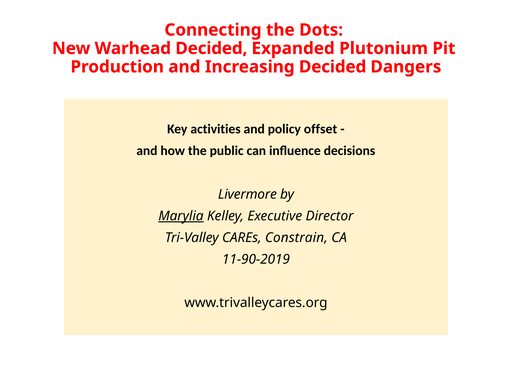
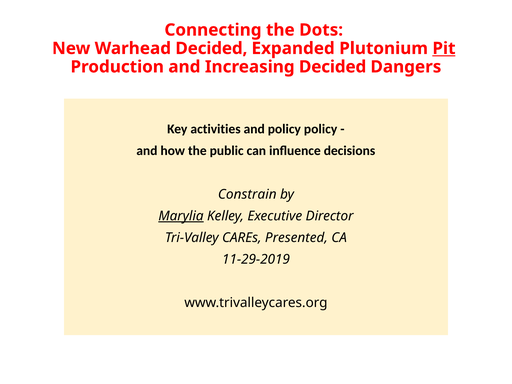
Pit underline: none -> present (444, 48)
policy offset: offset -> policy (321, 129)
Livermore: Livermore -> Constrain (247, 194)
Constrain: Constrain -> Presented (296, 238)
11-90-2019: 11-90-2019 -> 11-29-2019 (256, 259)
